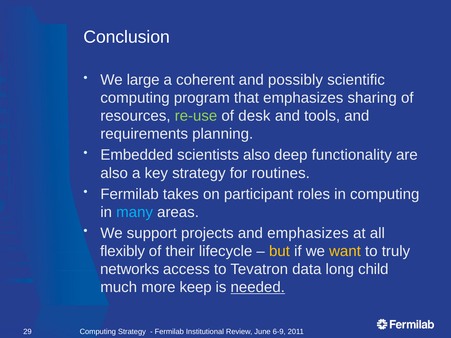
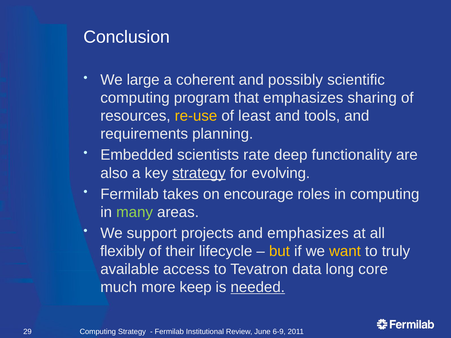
re-use colour: light green -> yellow (196, 116)
desk: desk -> least (254, 116)
scientists also: also -> rate (256, 155)
strategy underline: none -> present (199, 173)
routines: routines -> evolving (281, 173)
participant: participant -> encourage (259, 194)
many colour: light blue -> light green (135, 212)
networks: networks -> available (130, 269)
child: child -> core (373, 269)
